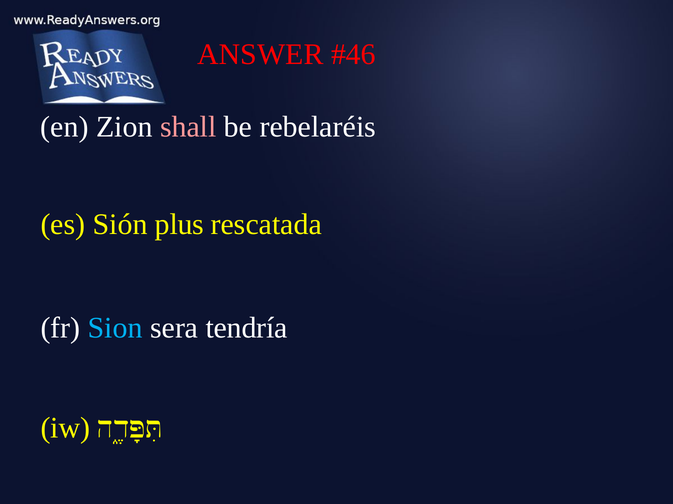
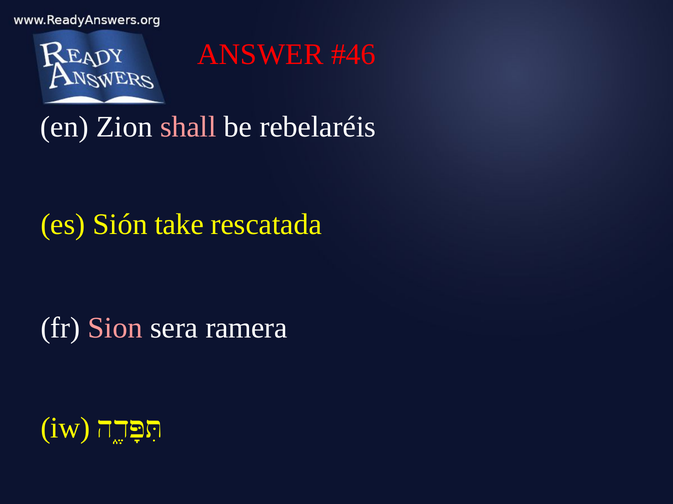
plus: plus -> take (179, 225)
Sion colour: light blue -> pink (115, 328)
tendría: tendría -> ramera (247, 328)
